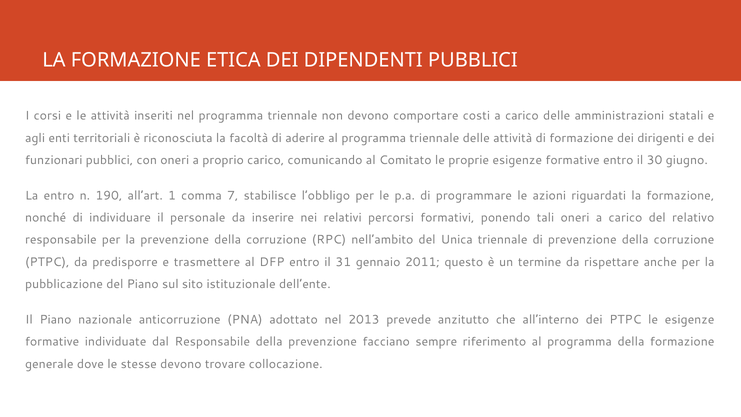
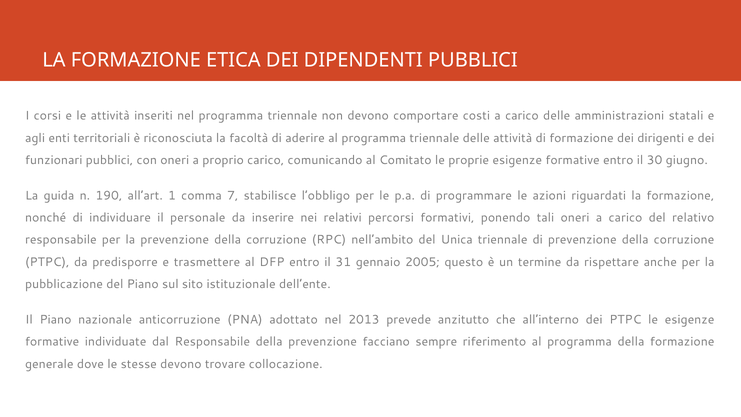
La entro: entro -> guida (59, 195)
2011: 2011 -> 2005 (422, 262)
